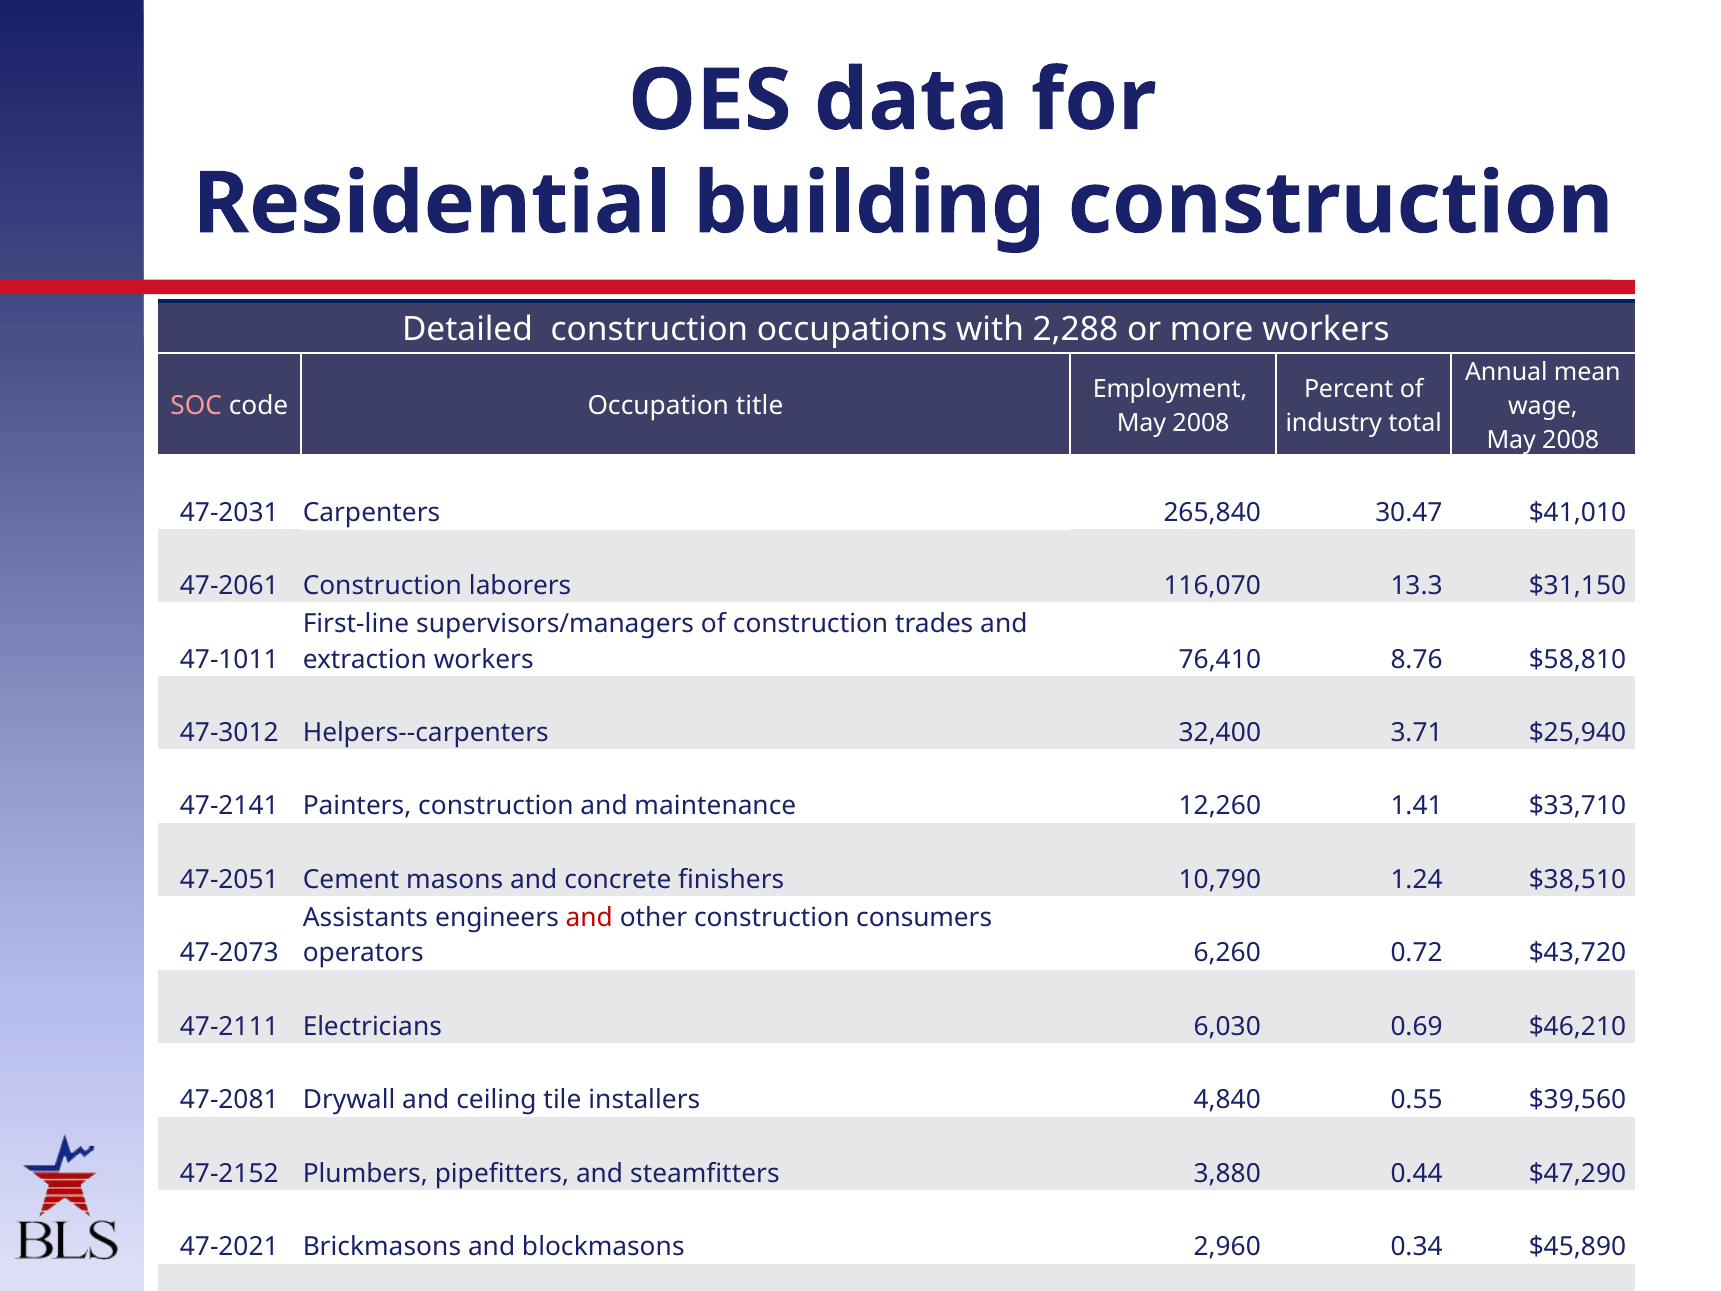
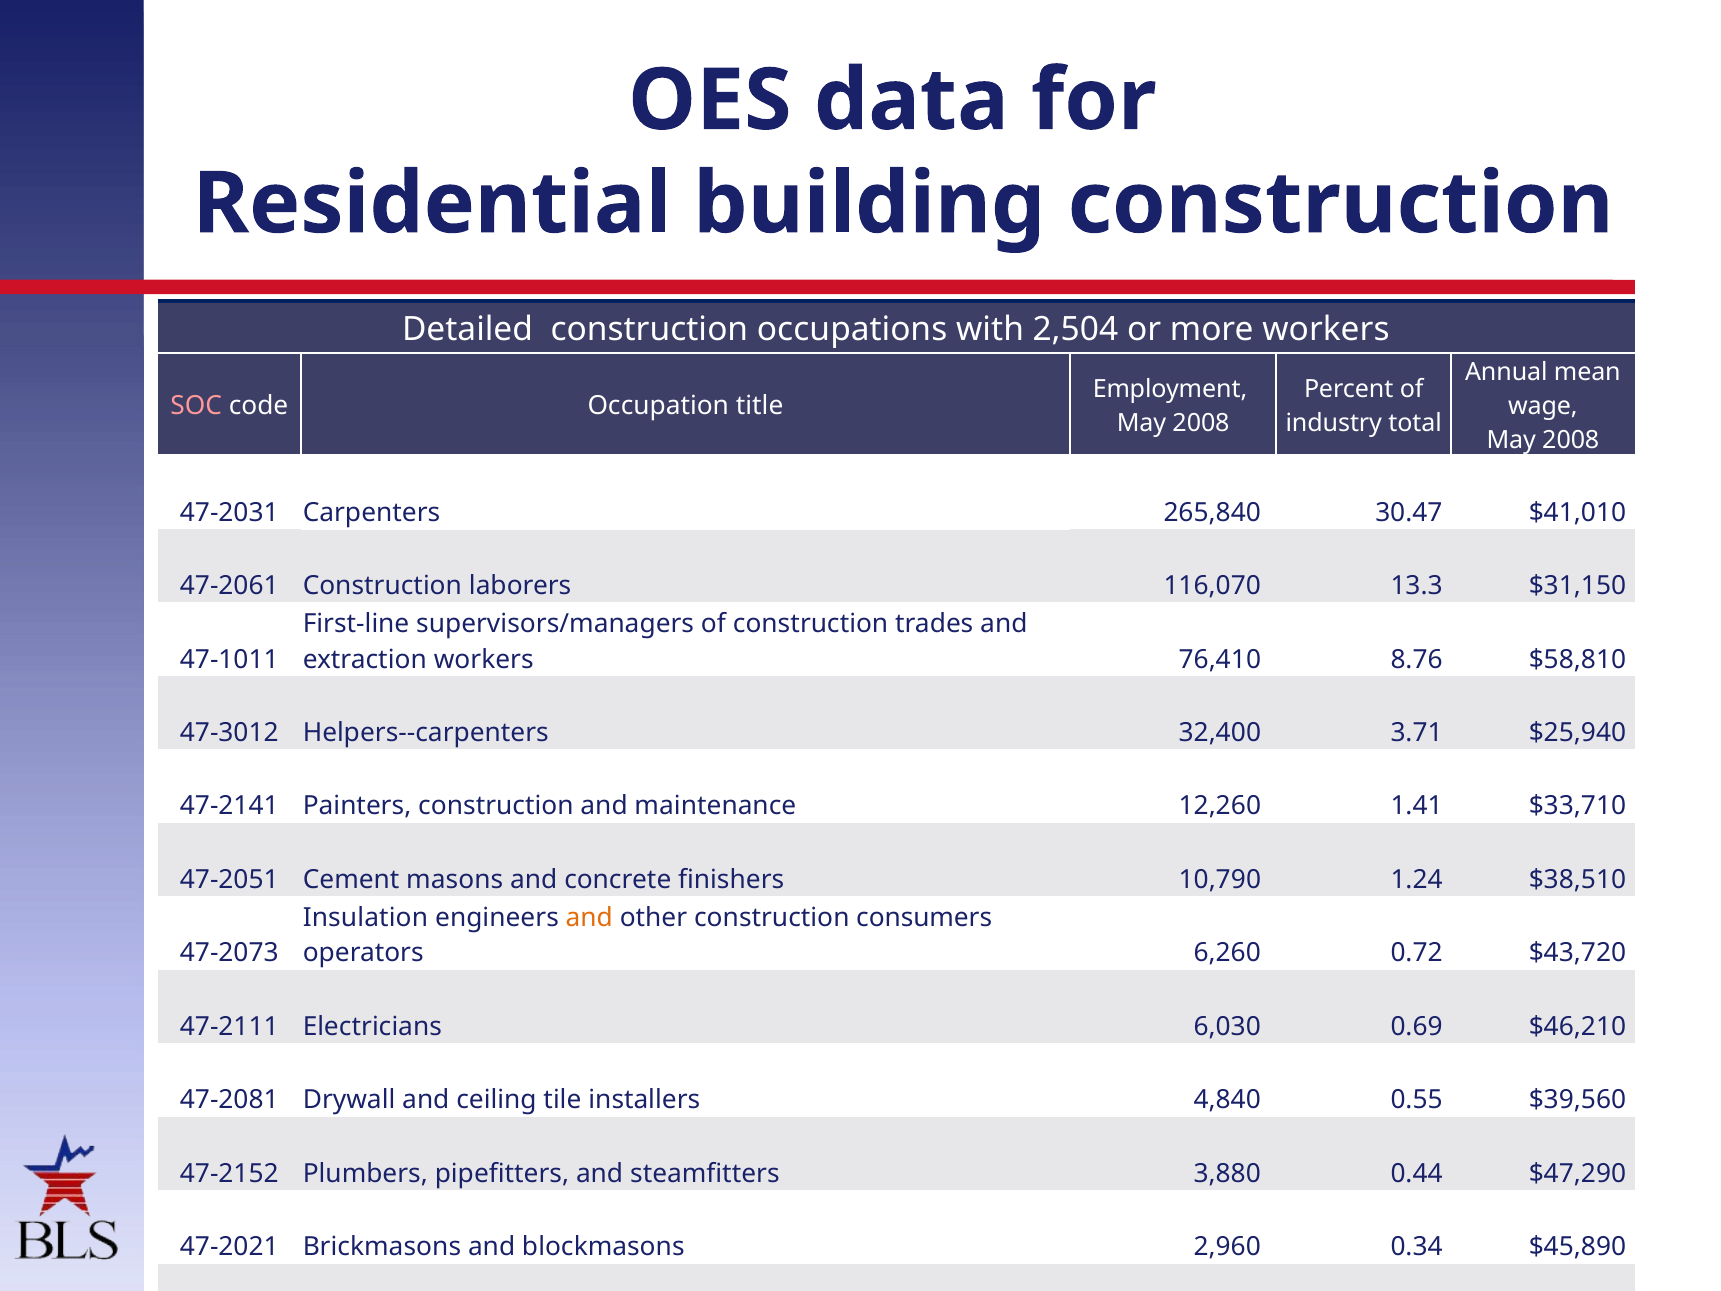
2,288: 2,288 -> 2,504 (1075, 329)
Assistants: Assistants -> Insulation (365, 917)
and colour: red -> orange (589, 917)
